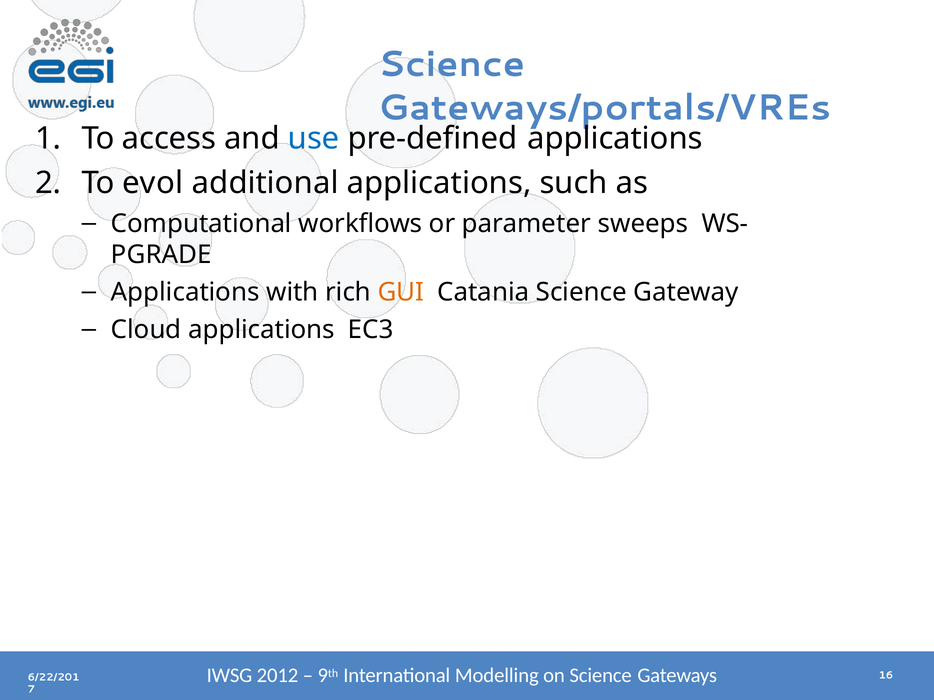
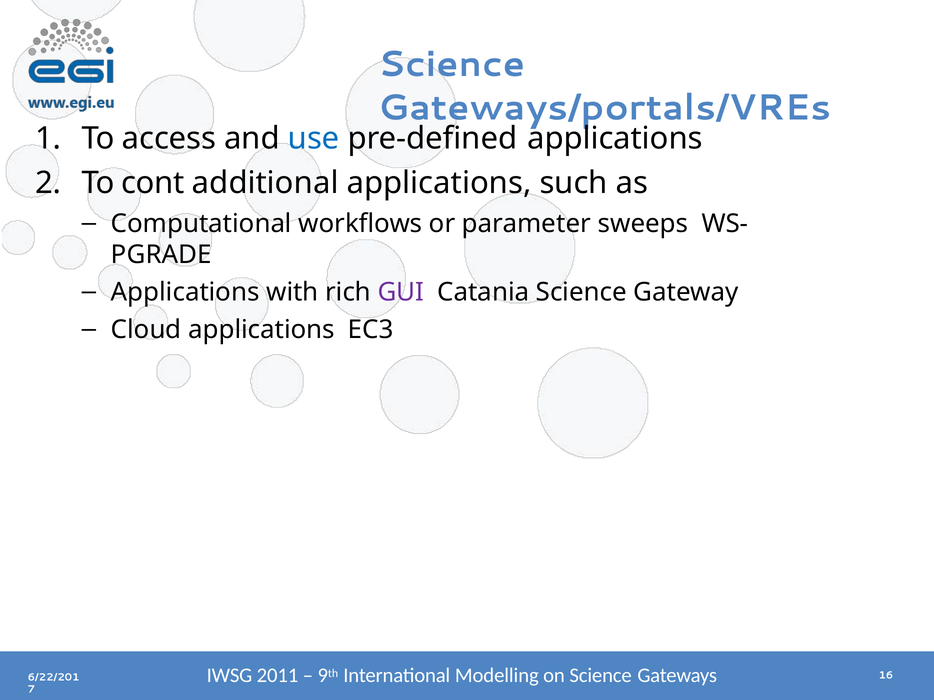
evol: evol -> cont (153, 183)
GUI colour: orange -> purple (401, 292)
2012: 2012 -> 2011 (277, 676)
